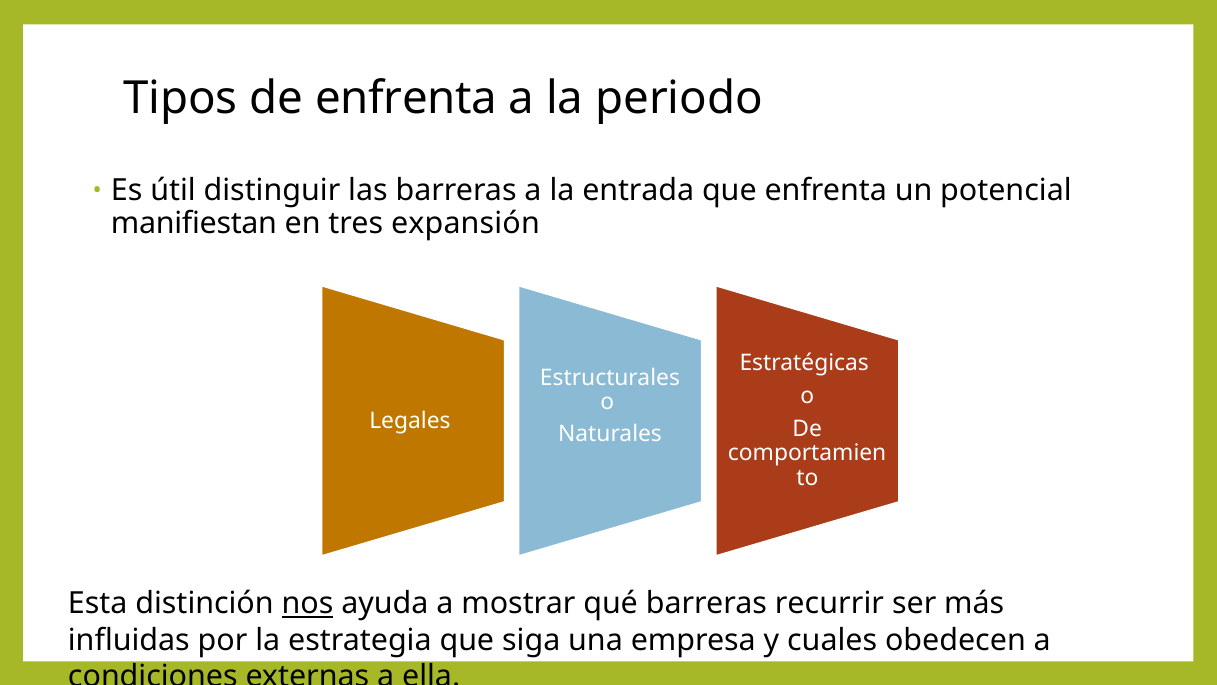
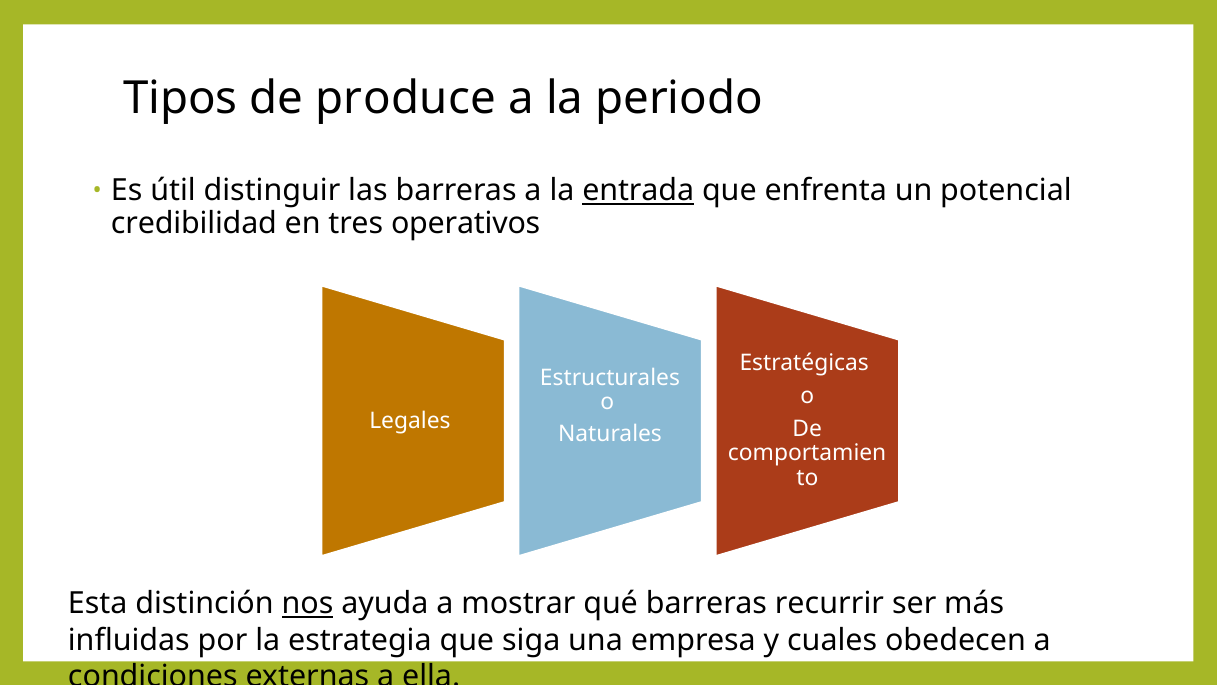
de enfrenta: enfrenta -> produce (406, 98)
entrada underline: none -> present (638, 190)
manifiestan: manifiestan -> credibilidad (194, 223)
expansión: expansión -> operativos (466, 223)
